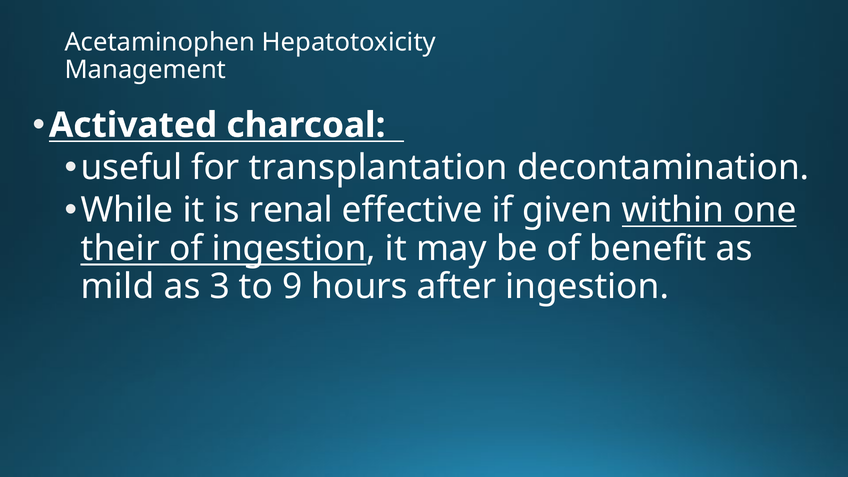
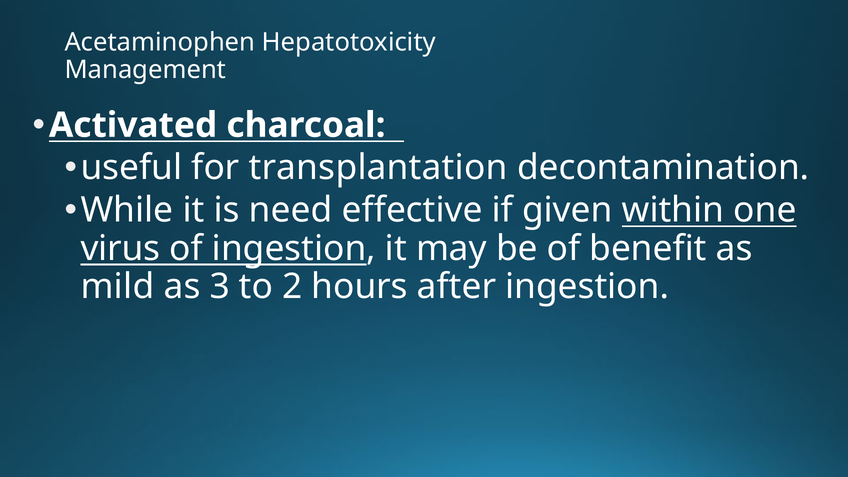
renal: renal -> need (291, 210)
their: their -> virus (121, 248)
9: 9 -> 2 (292, 287)
